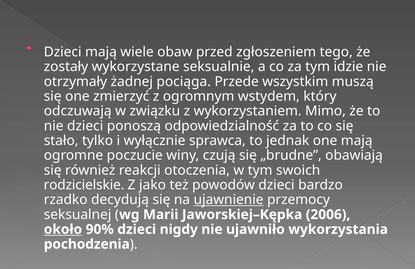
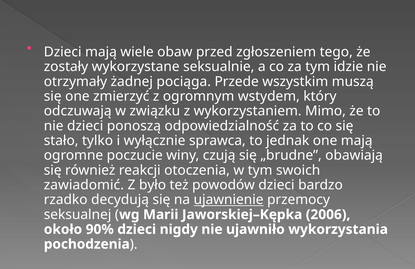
rodzicielskie: rodzicielskie -> zawiadomić (84, 185)
jako: jako -> było (153, 185)
około underline: present -> none (63, 229)
